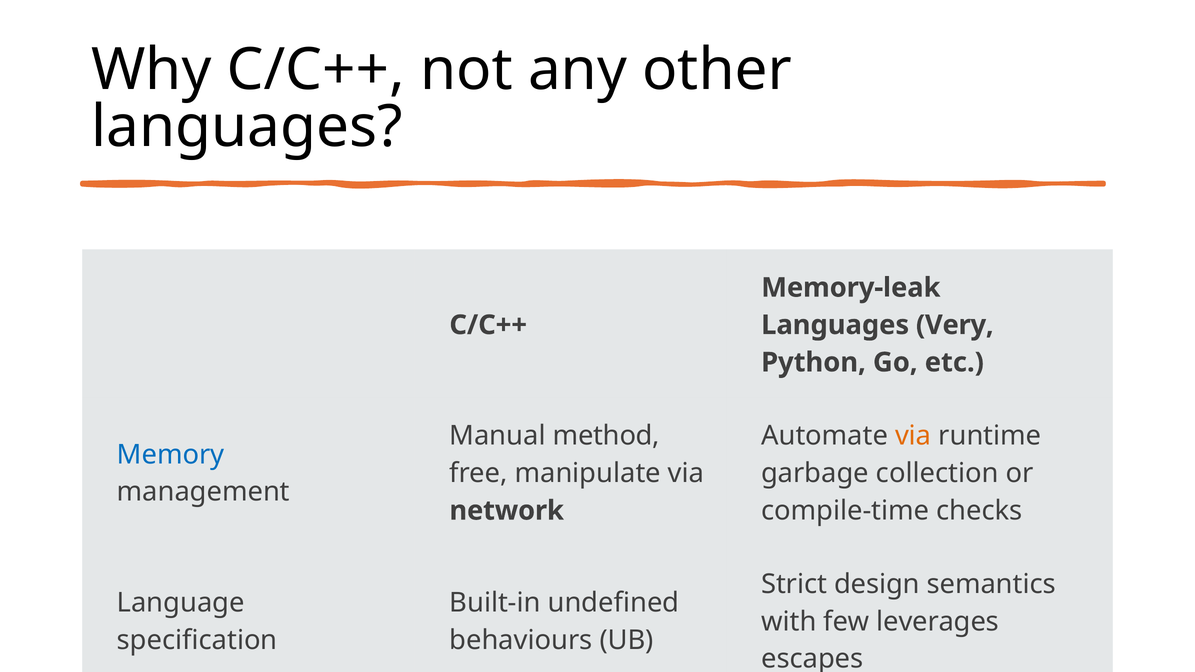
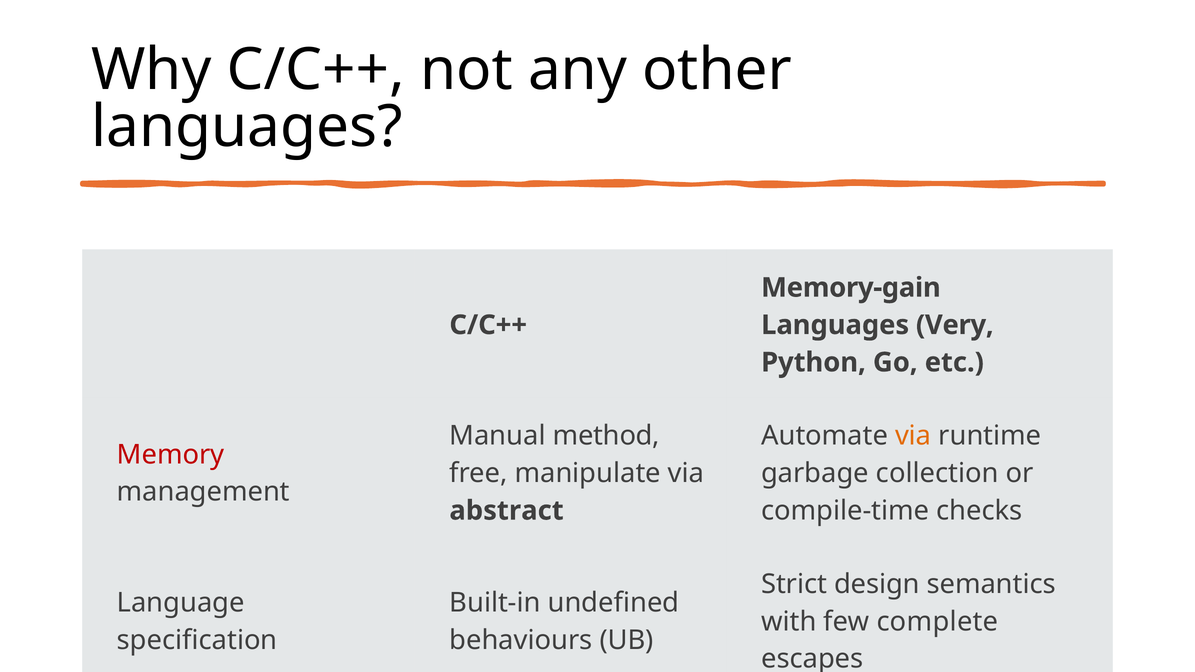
Memory-leak: Memory-leak -> Memory-gain (851, 288)
Memory colour: blue -> red (171, 455)
network: network -> abstract (507, 511)
leverages: leverages -> complete (937, 622)
